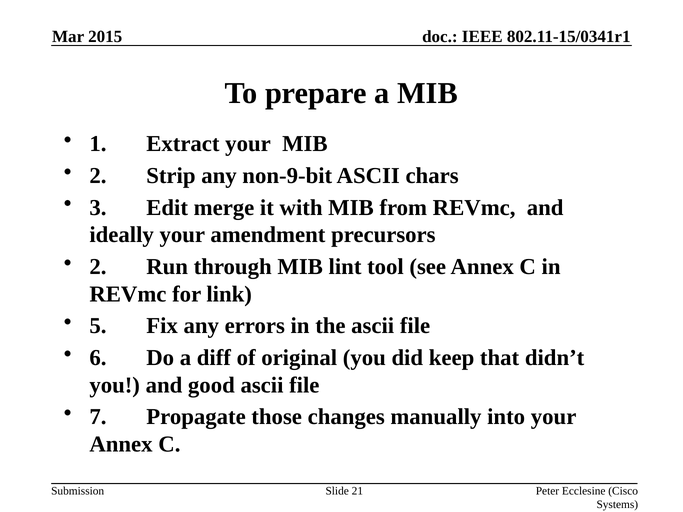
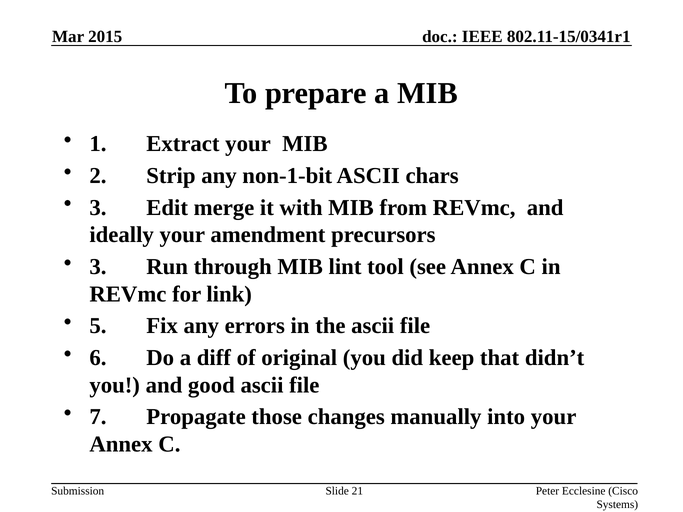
non-9-bit: non-9-bit -> non-1-bit (287, 176)
2: 2 -> 3 (98, 267)
